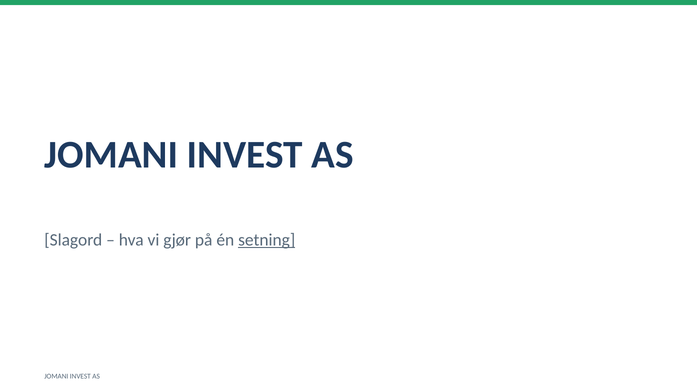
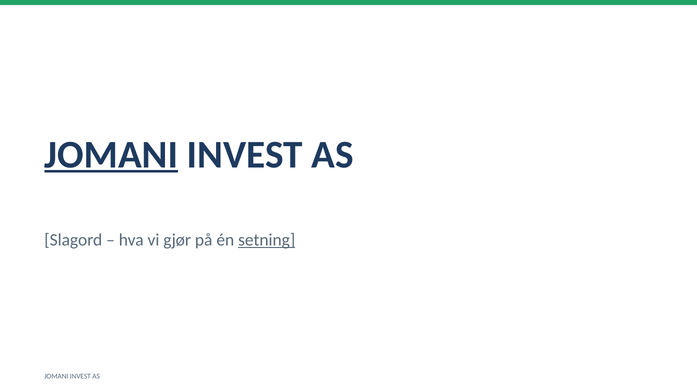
JOMANI underline: none -> present (111, 155)
